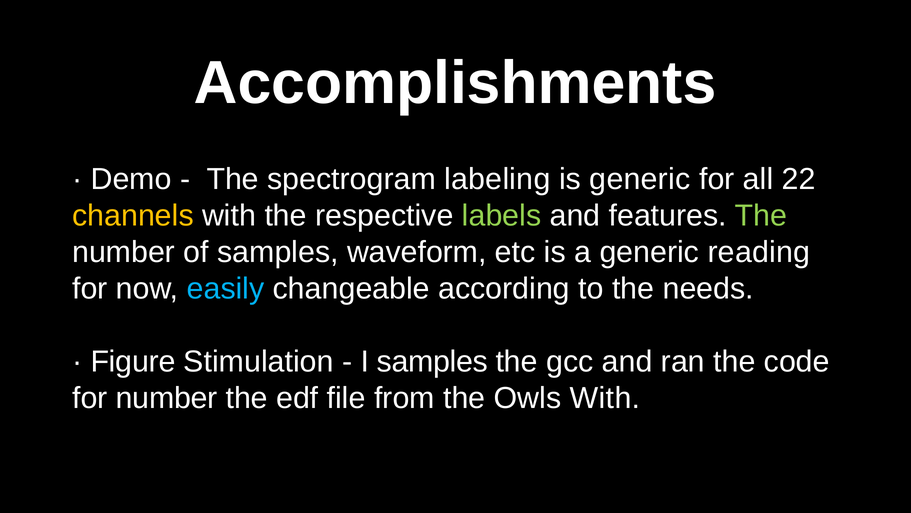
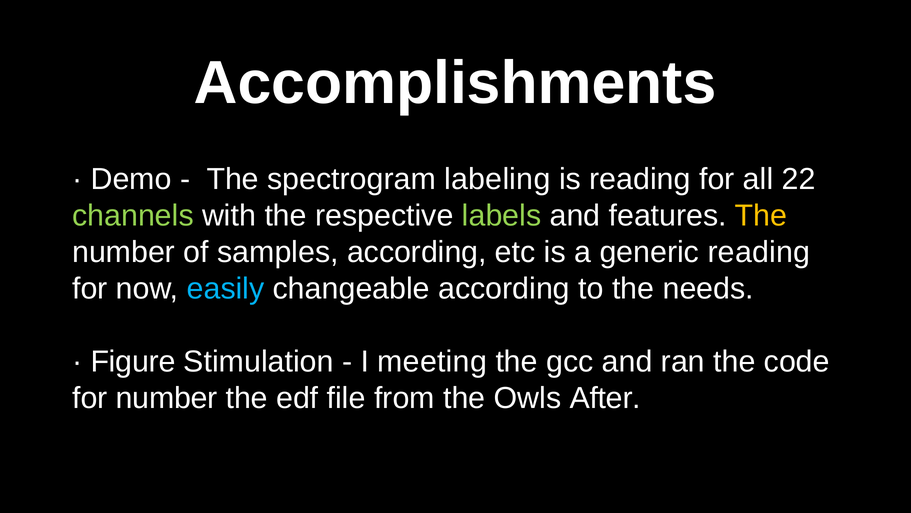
is generic: generic -> reading (640, 179)
channels colour: yellow -> light green (133, 215)
The colour: light green -> yellow (761, 215)
samples waveform: waveform -> according (417, 252)
I samples: samples -> meeting (432, 361)
Owls With: With -> After (605, 398)
